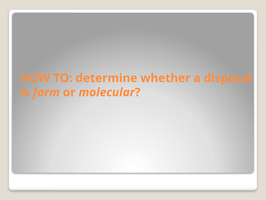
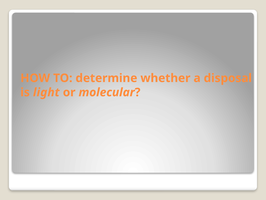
form: form -> light (46, 92)
